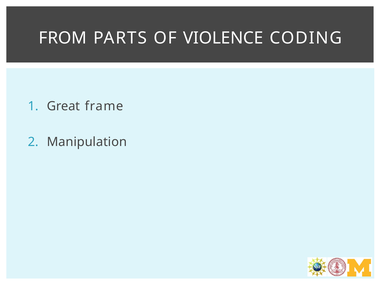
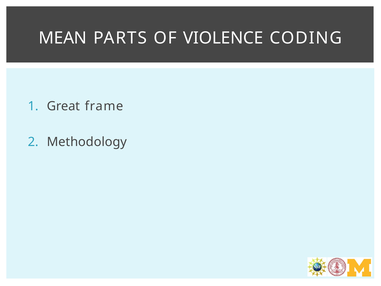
FROM: FROM -> MEAN (63, 38)
Manipulation: Manipulation -> Methodology (87, 142)
